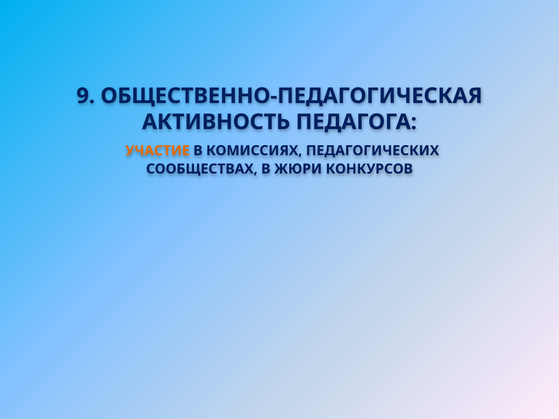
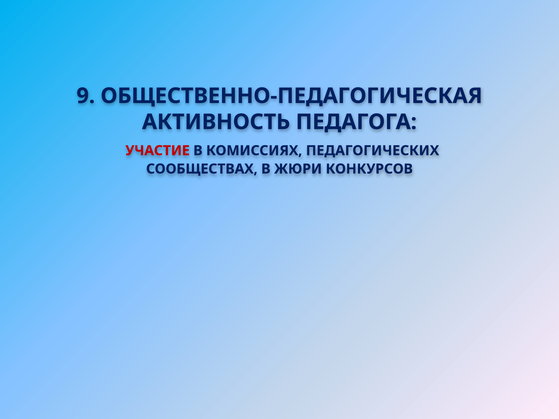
УЧАСТИЕ colour: orange -> red (158, 151)
